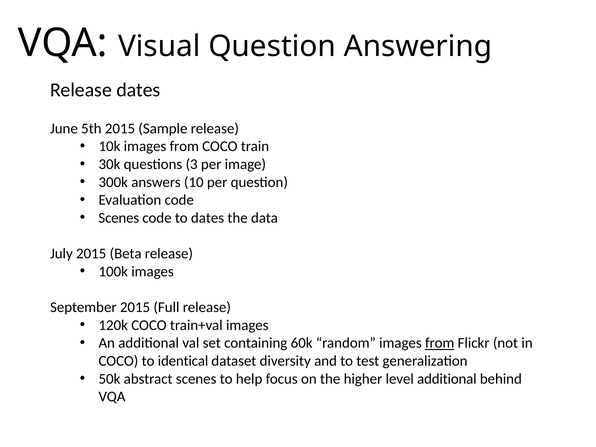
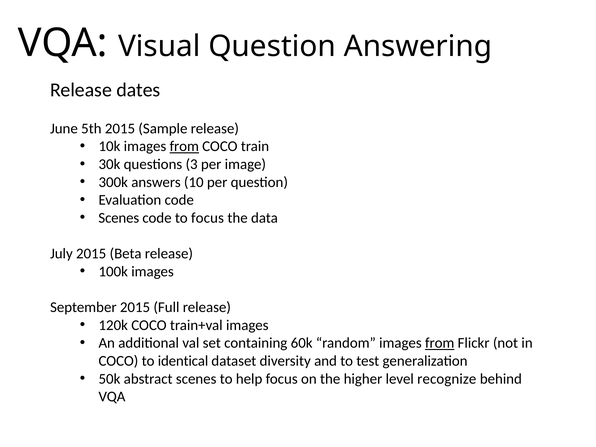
from underline: none -> present (184, 146)
to dates: dates -> focus (207, 218)
level additional: additional -> recognize (447, 379)
